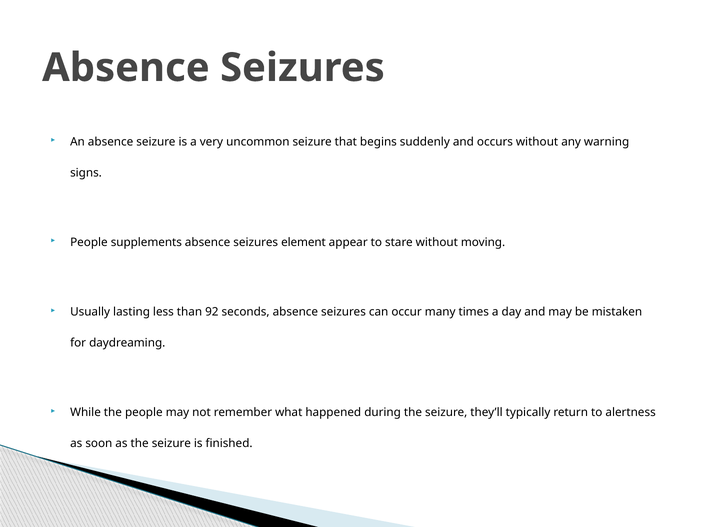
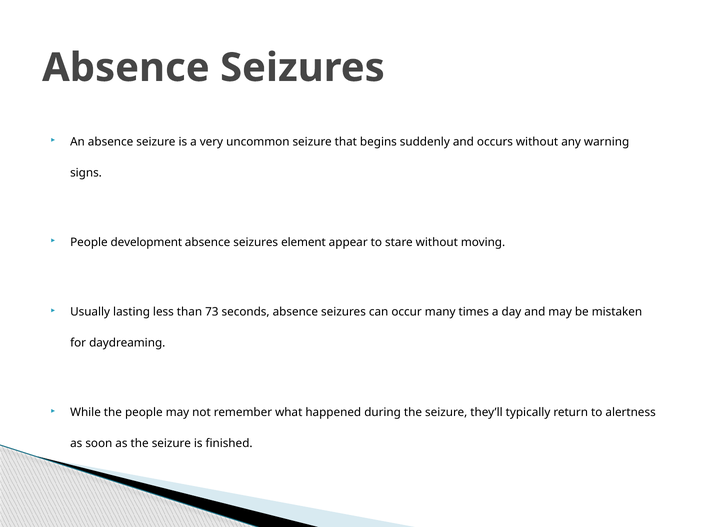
supplements: supplements -> development (146, 243)
92: 92 -> 73 (212, 312)
